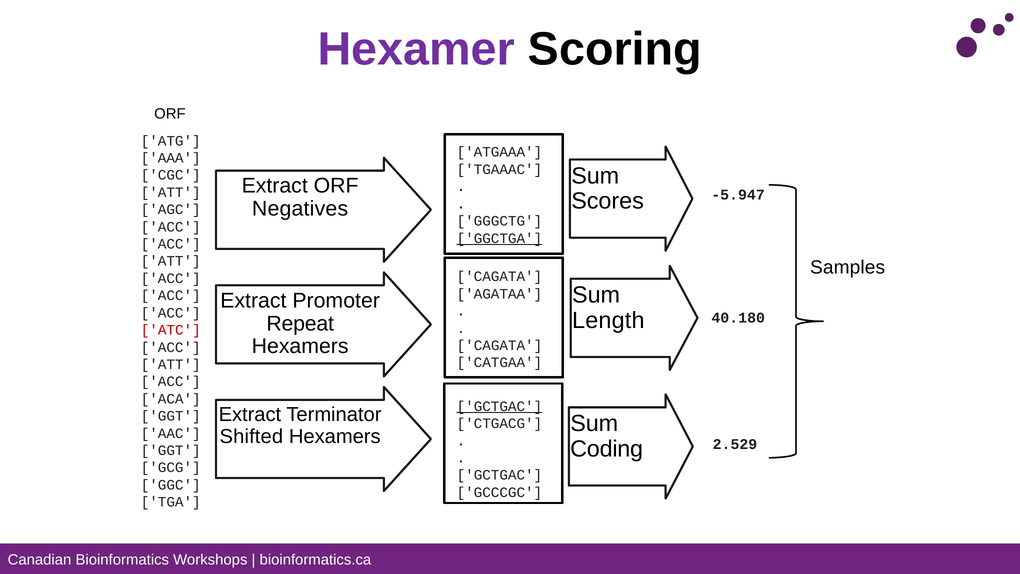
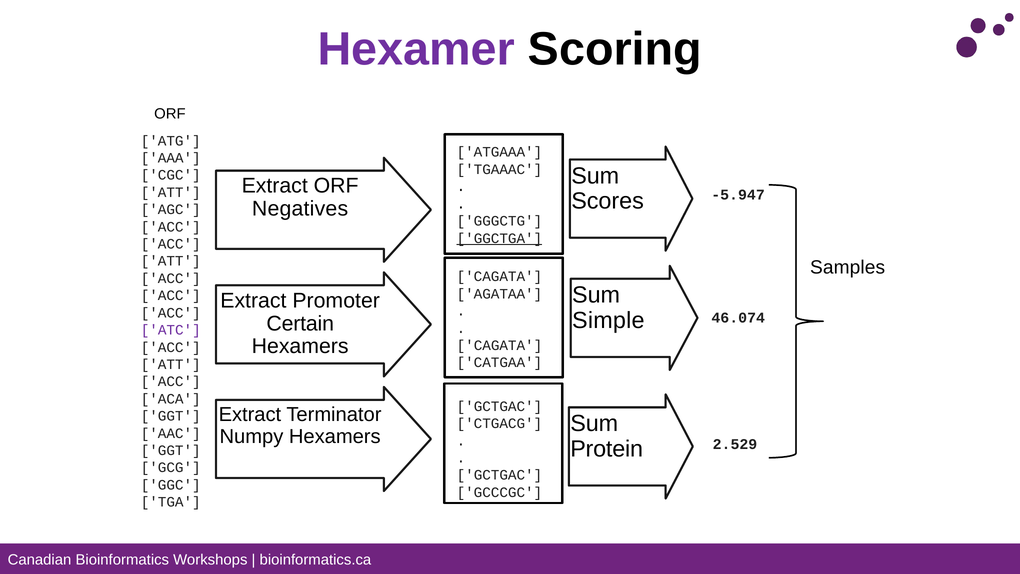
Length: Length -> Simple (608, 320)
40.180: 40.180 -> 46.074 (738, 318)
Repeat: Repeat -> Certain (300, 323)
ATC colour: red -> purple (171, 330)
GCTGAC underline: present -> none (499, 406)
Shifted: Shifted -> Numpy (251, 436)
Coding: Coding -> Protein (607, 449)
